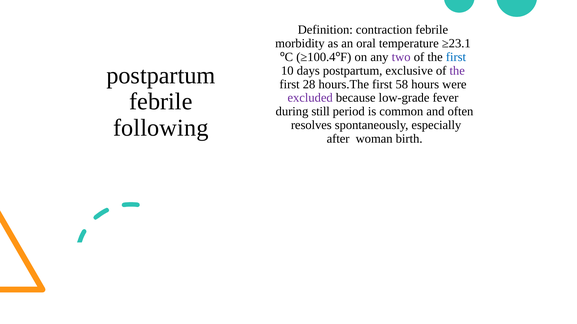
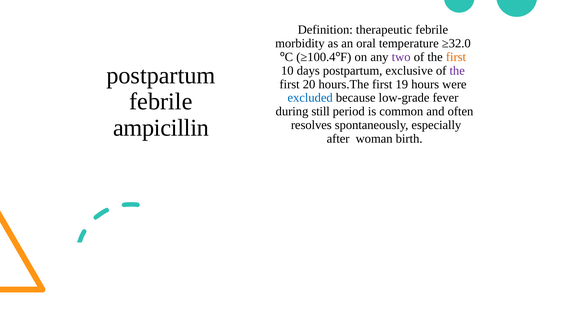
contraction: contraction -> therapeutic (384, 30)
≥23.1: ≥23.1 -> ≥32.0 (456, 43)
first colour: blue -> orange (456, 57)
28: 28 -> 20 (309, 84)
58: 58 -> 19 (402, 84)
excluded colour: purple -> blue (310, 98)
following: following -> ampicillin (161, 128)
